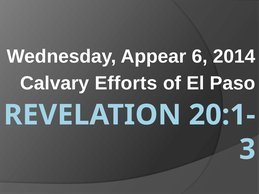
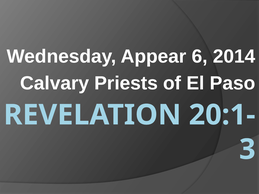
Efforts: Efforts -> Priests (126, 83)
